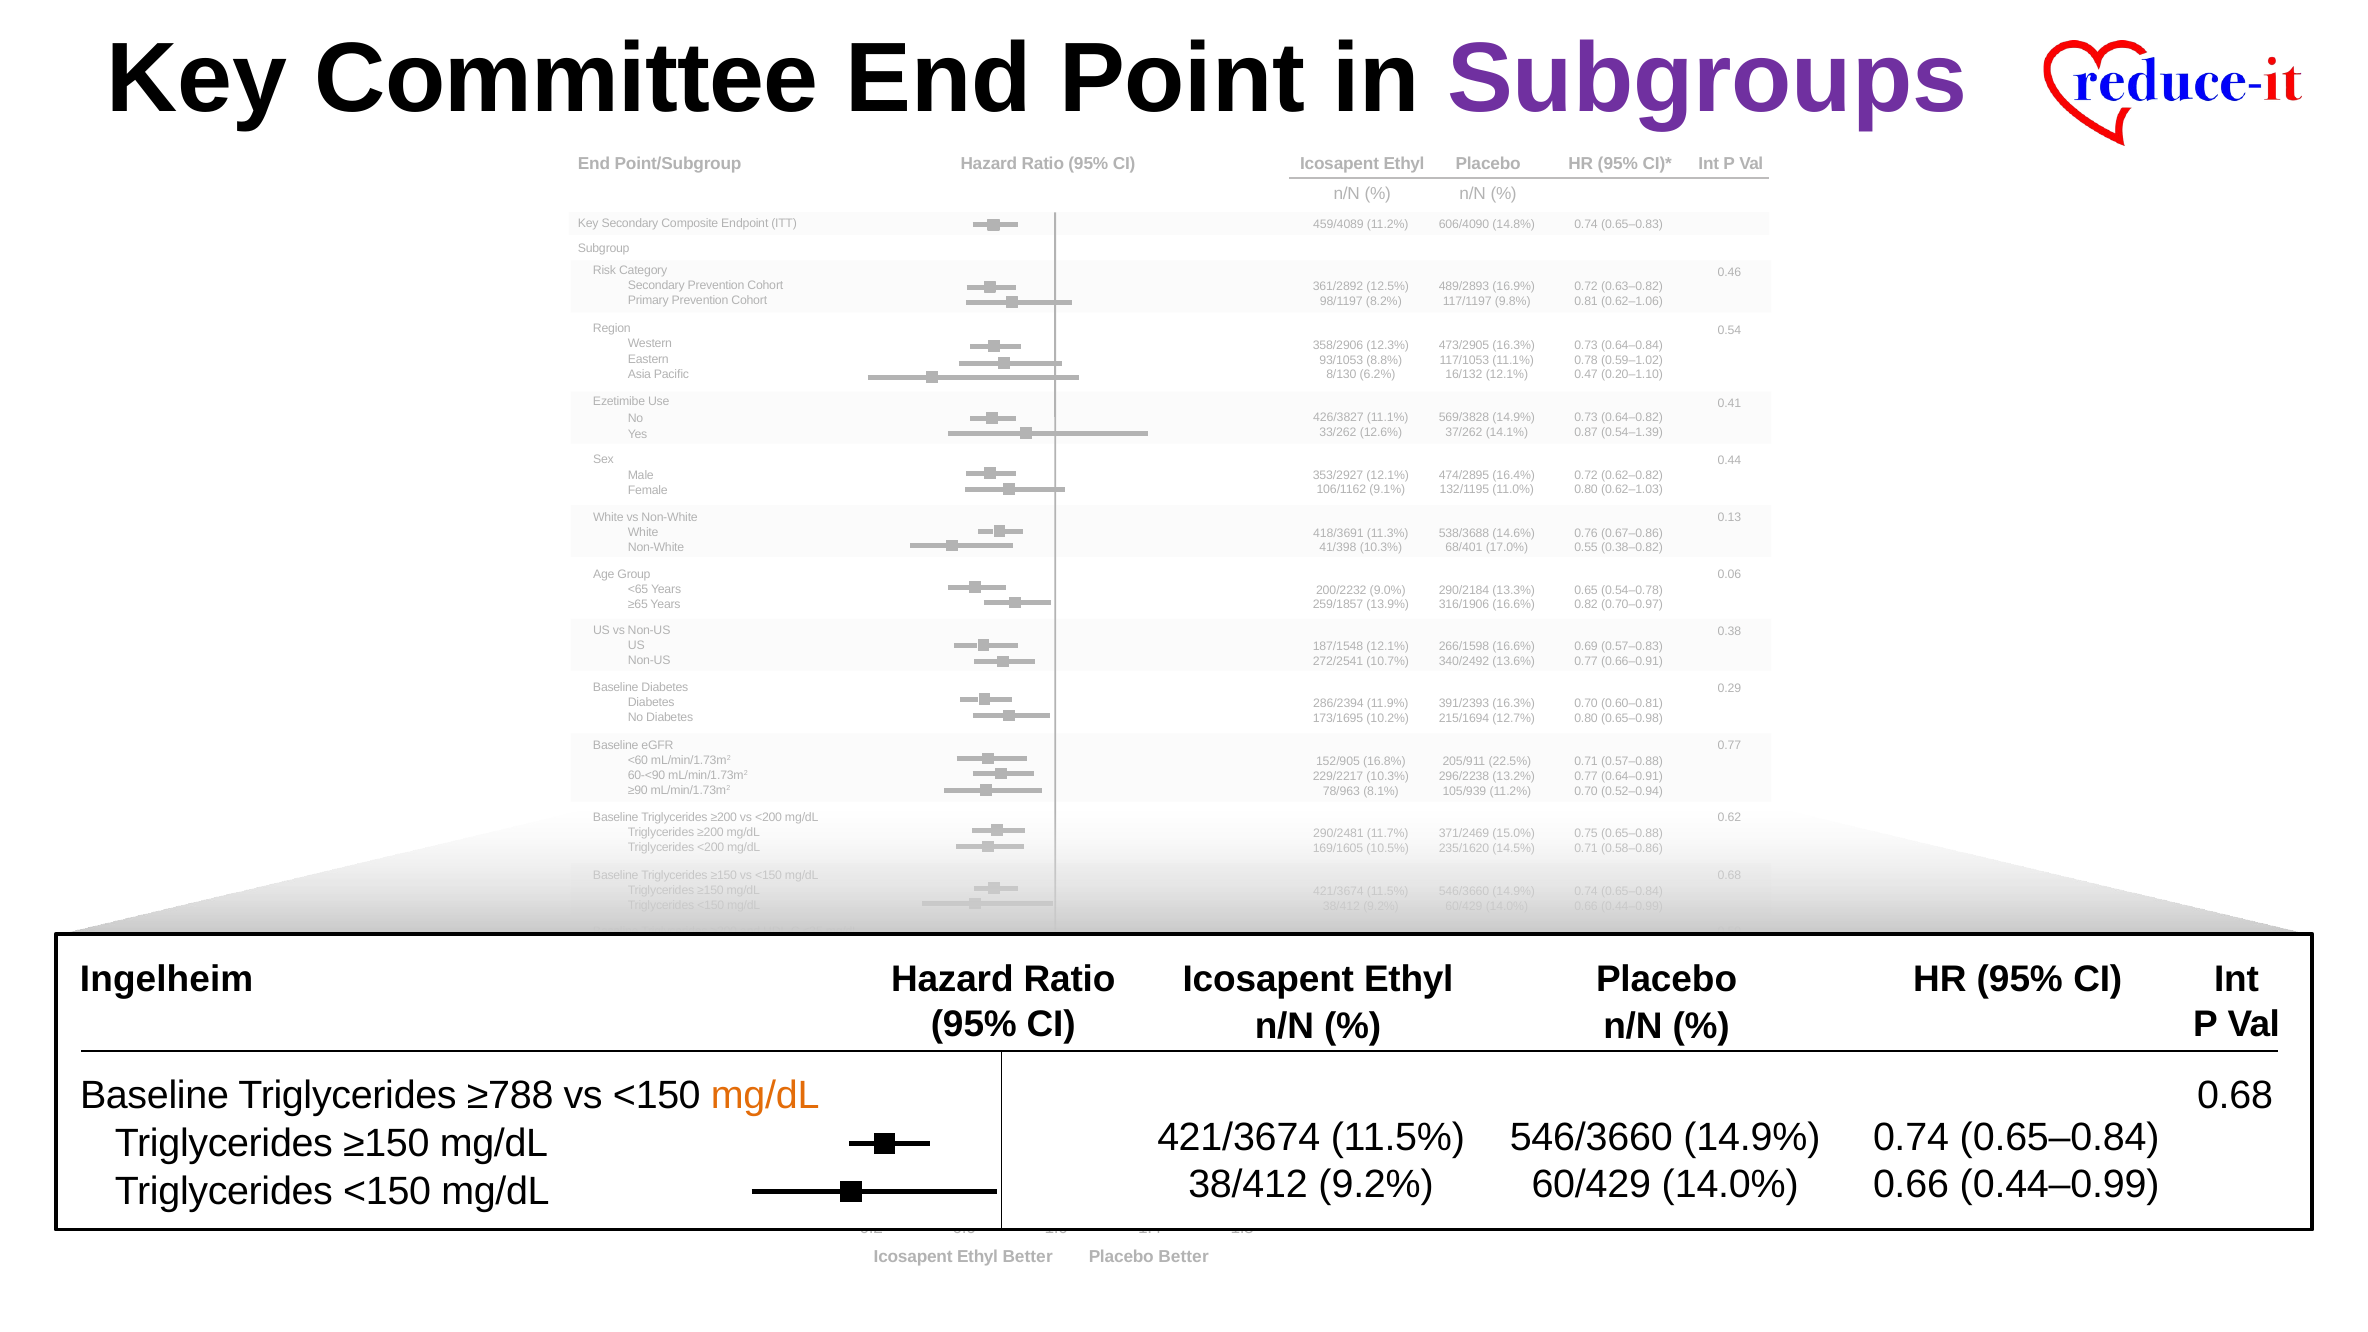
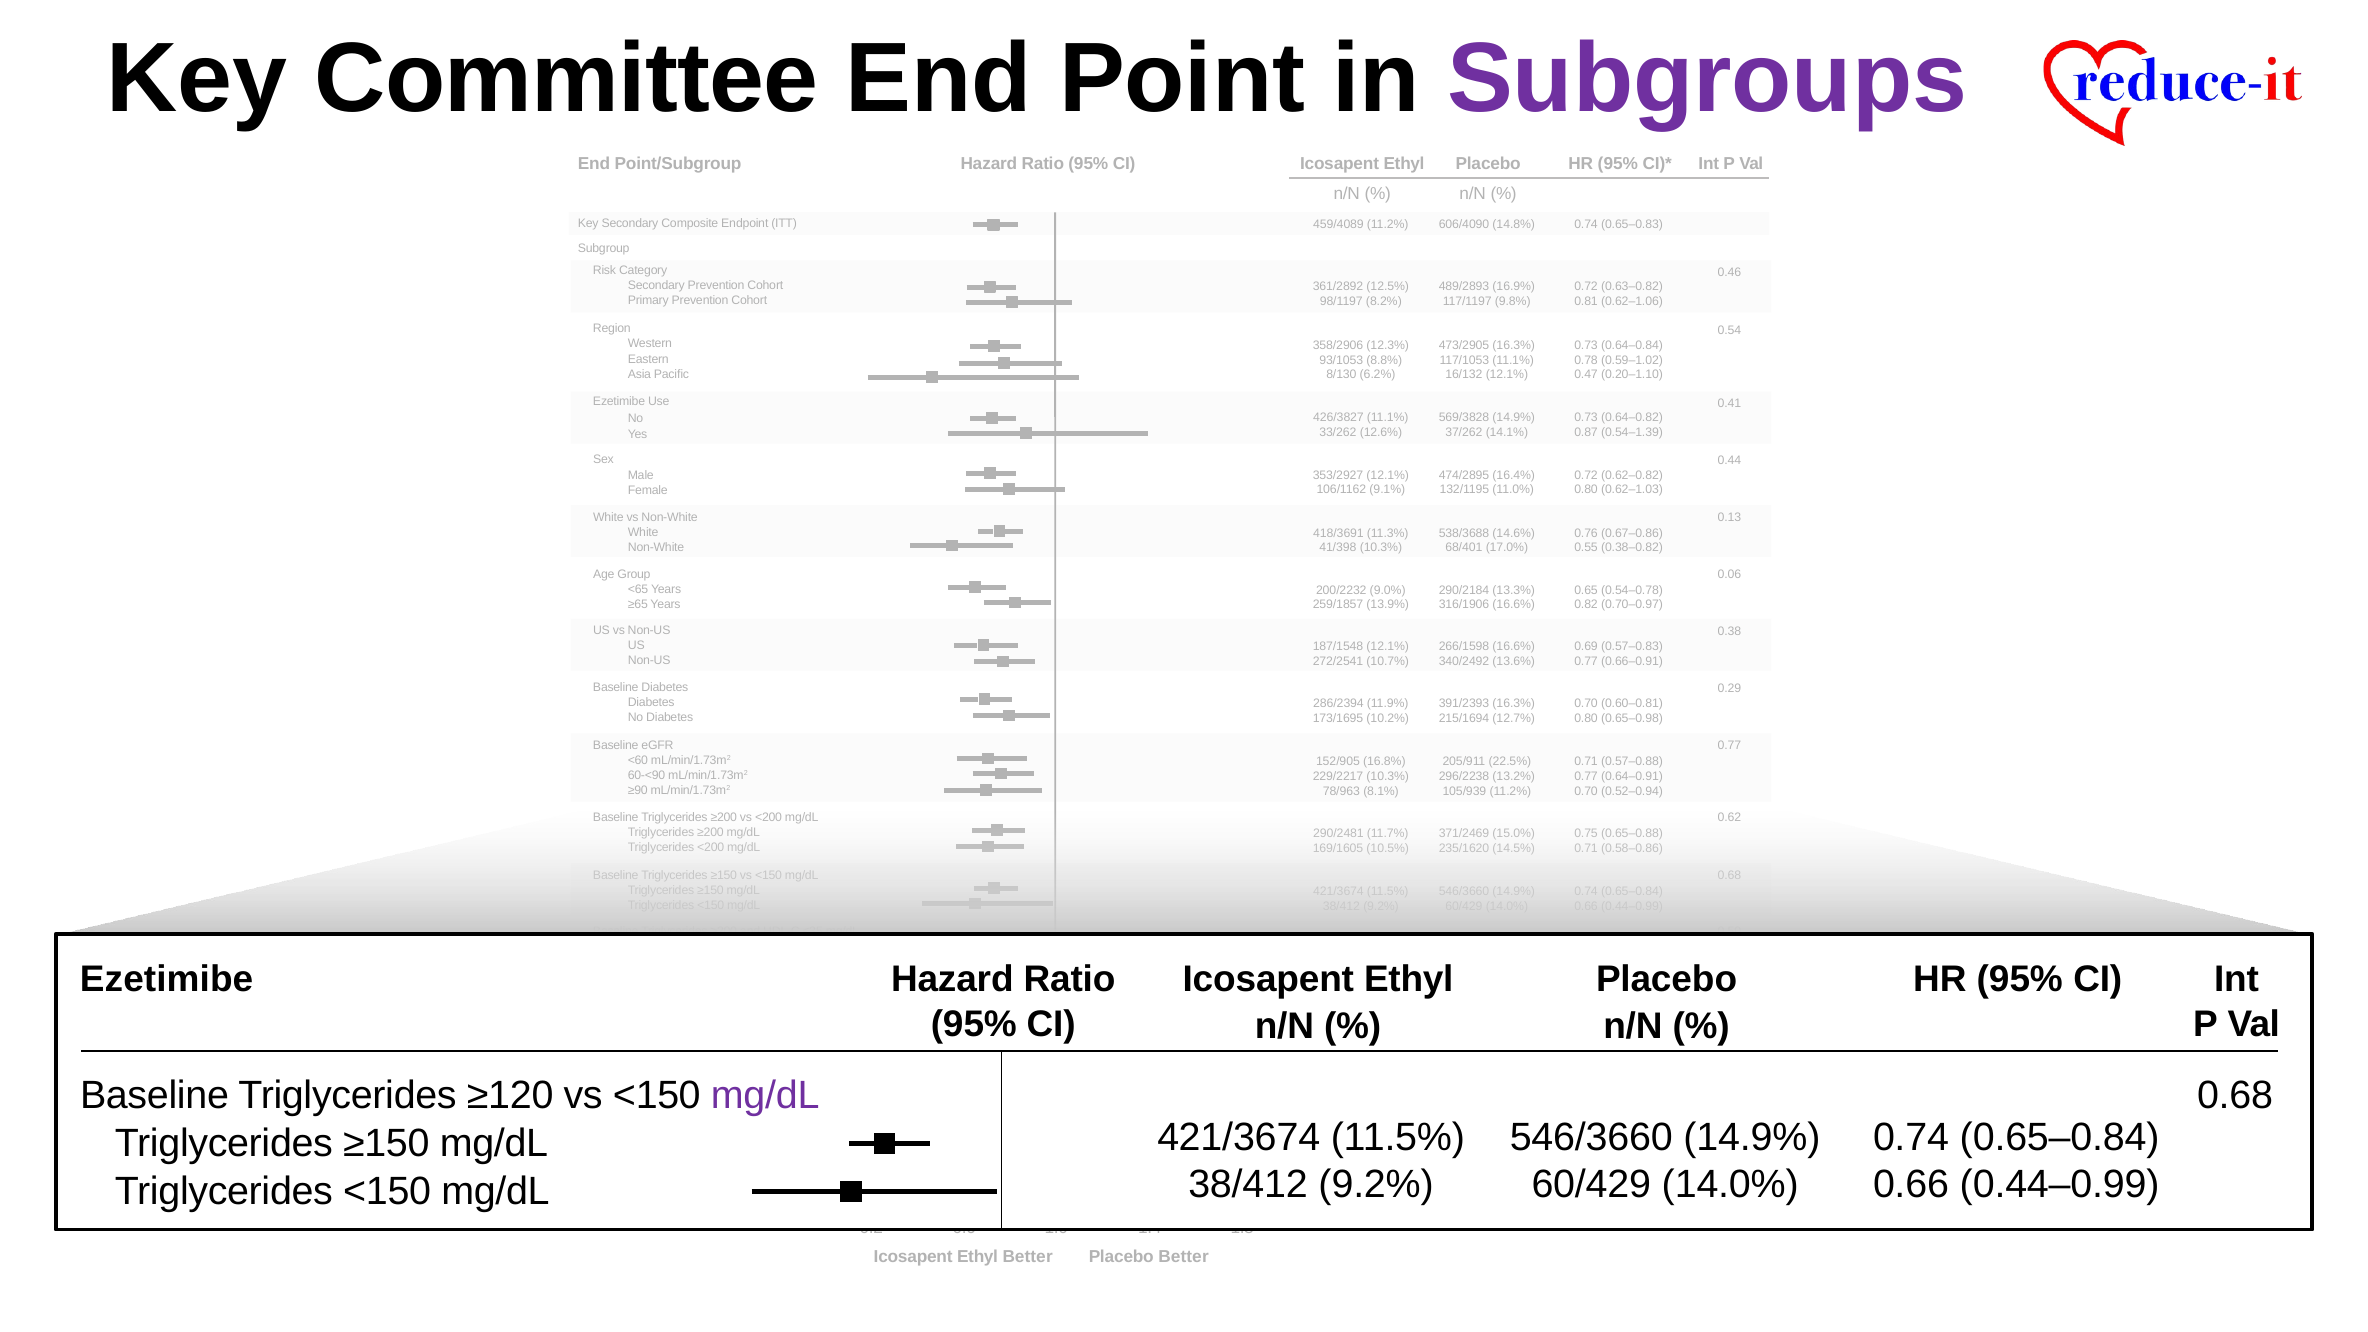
Ingelheim: Ingelheim -> Ezetimibe (167, 979)
≥788: ≥788 -> ≥120 (510, 1095)
mg/dL colour: orange -> purple (765, 1095)
